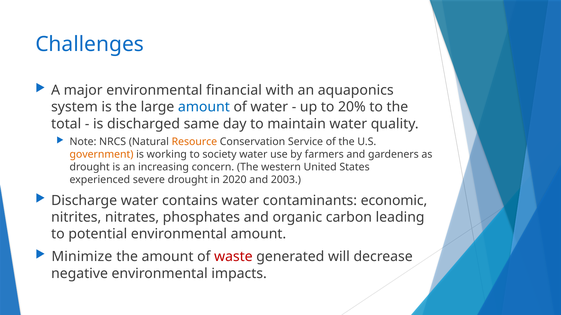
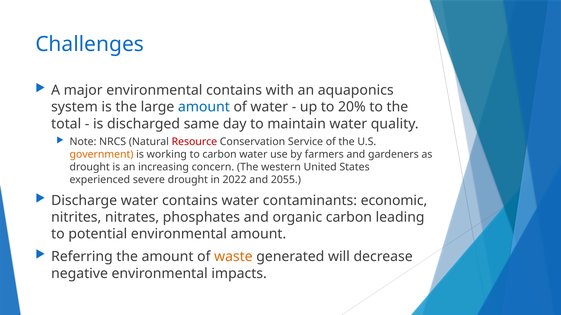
environmental financial: financial -> contains (234, 90)
Resource colour: orange -> red (194, 142)
to society: society -> carbon (220, 155)
2020: 2020 -> 2022 (235, 180)
2003: 2003 -> 2055 (286, 180)
Minimize: Minimize -> Referring (82, 257)
waste colour: red -> orange (233, 257)
